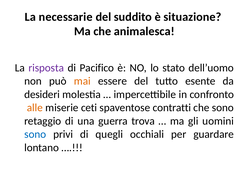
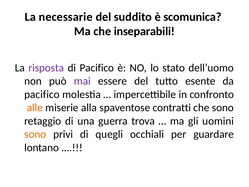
situazione: situazione -> scomunica (192, 17)
animalesca: animalesca -> inseparabili (144, 31)
mai colour: orange -> purple (82, 81)
desideri: desideri -> pacifico (42, 94)
ceti: ceti -> alla (89, 108)
sono colour: blue -> orange (35, 134)
